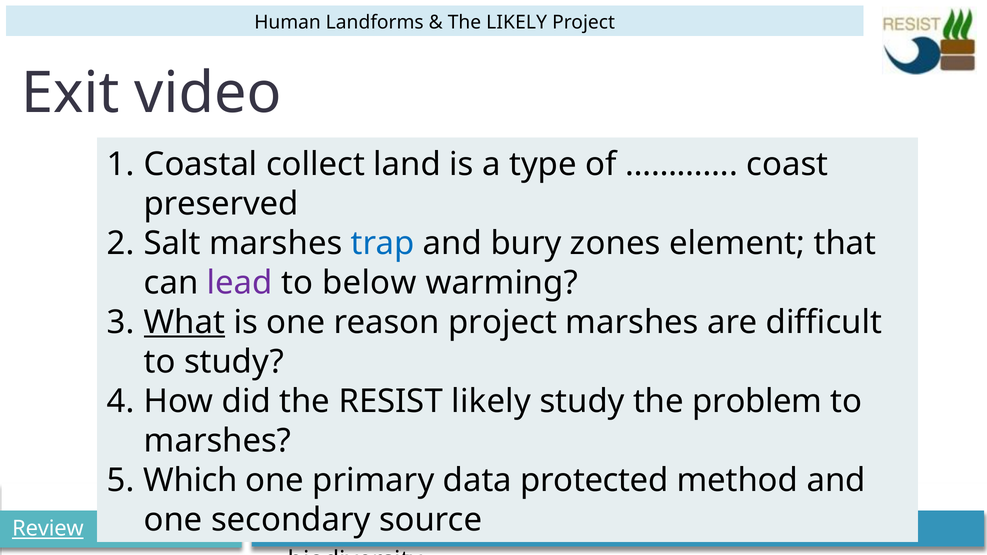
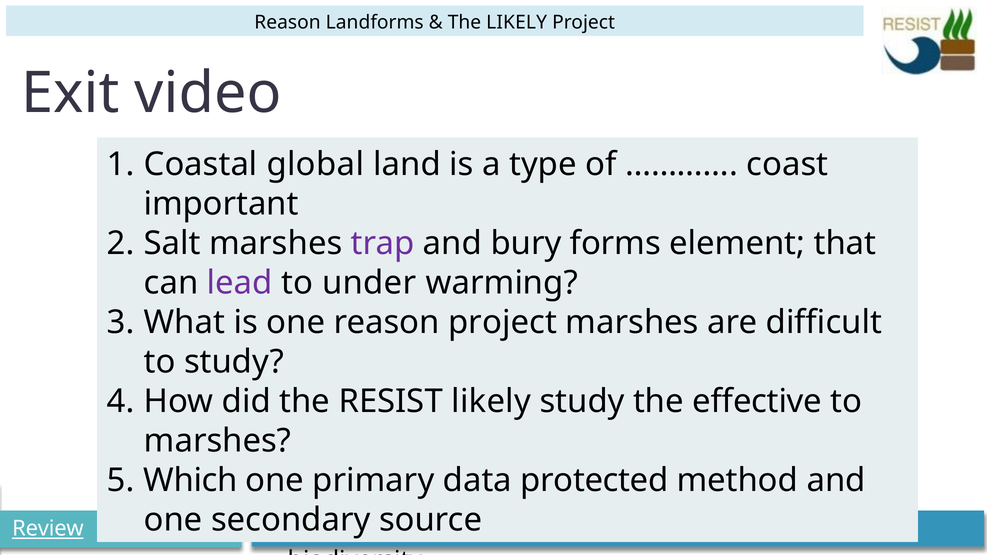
Human: Human -> Reason (288, 22)
collect: collect -> global (315, 165)
preserved: preserved -> important (221, 204)
trap colour: blue -> purple (383, 244)
zones: zones -> forms (615, 244)
below: below -> under (369, 283)
What underline: present -> none (184, 322)
problem: problem -> effective (757, 401)
